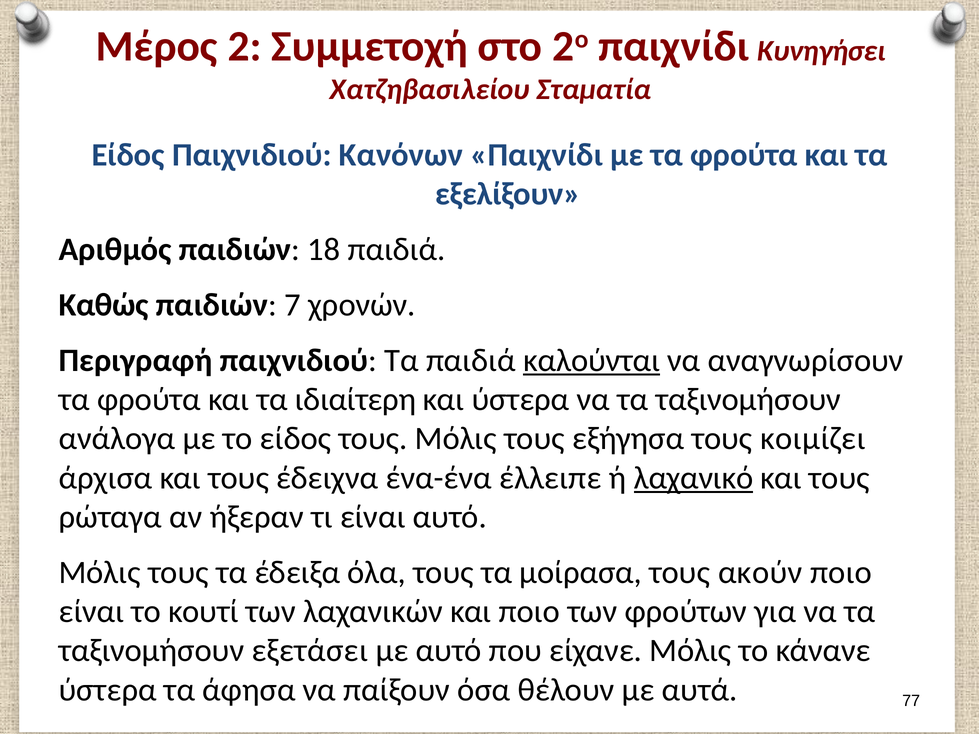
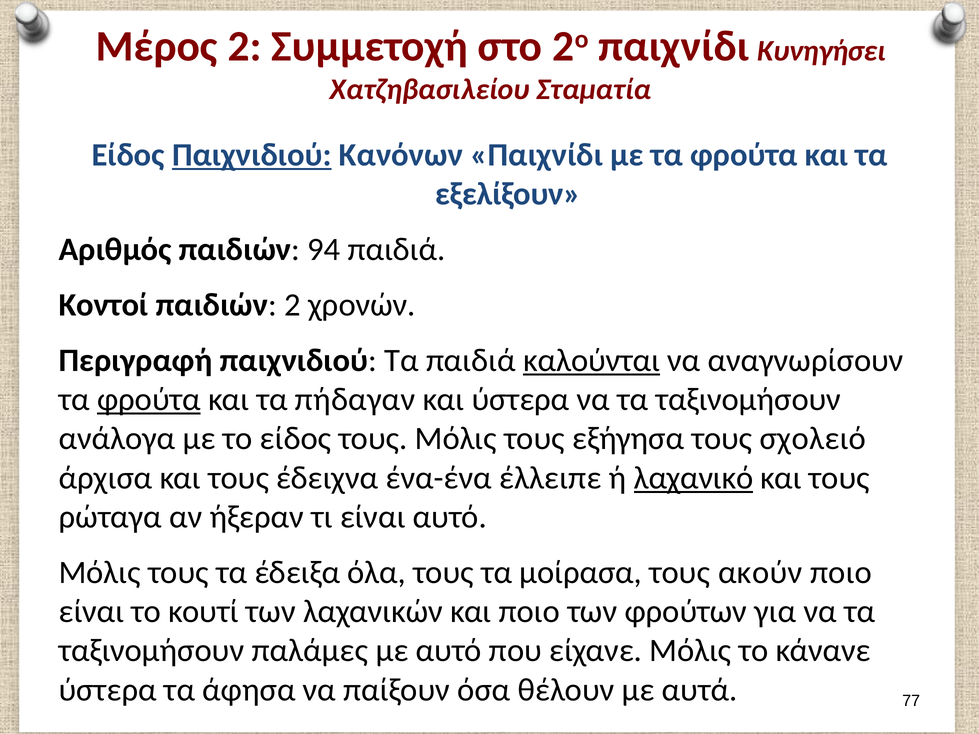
Παιχνιδιού underline: none -> present (252, 155)
18: 18 -> 94 (324, 250)
Καθώς: Καθώς -> Κοντοί (104, 305)
παιδιών 7: 7 -> 2 (292, 305)
φρούτα underline: none -> present (149, 400)
ιδιαίτερη: ιδιαίτερη -> πήδαγαν (355, 400)
κοιμίζει: κοιμίζει -> σχολειό (813, 439)
εξετάσει: εξετάσει -> παλάμες (310, 651)
